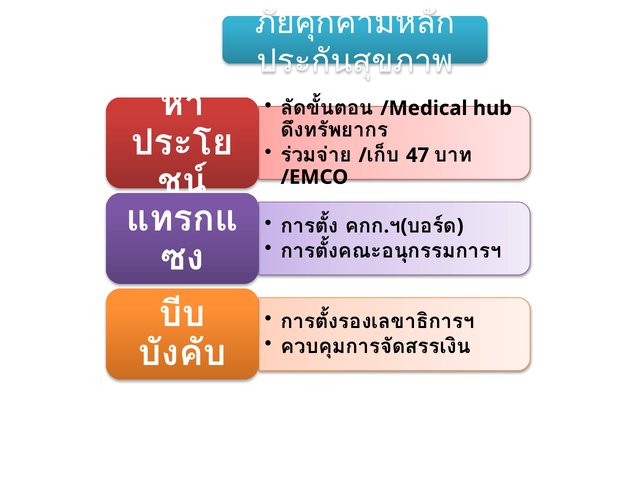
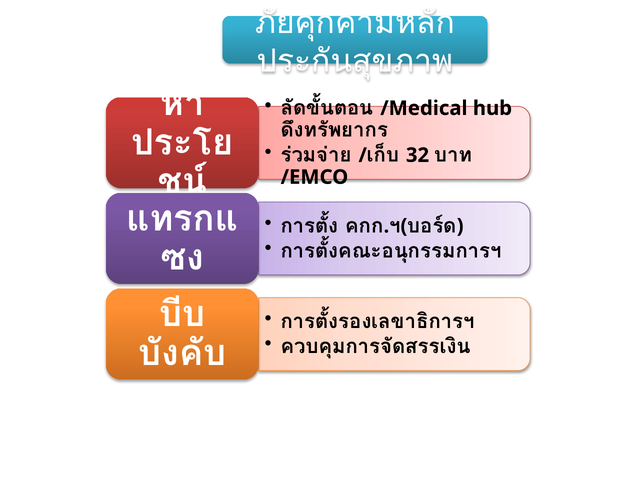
47: 47 -> 32 (418, 155)
